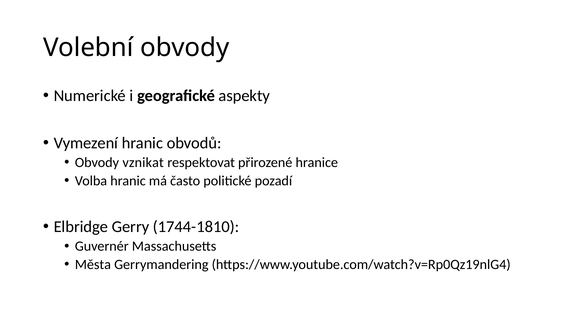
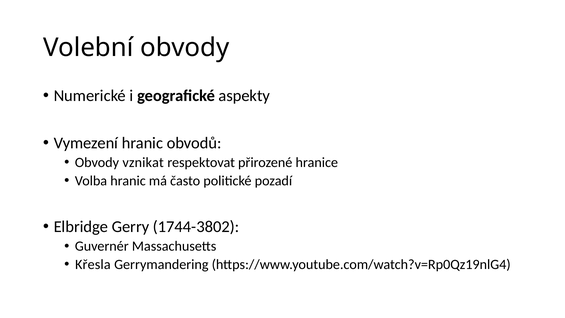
1744-1810: 1744-1810 -> 1744-3802 (196, 227)
Města: Města -> Křesla (93, 264)
